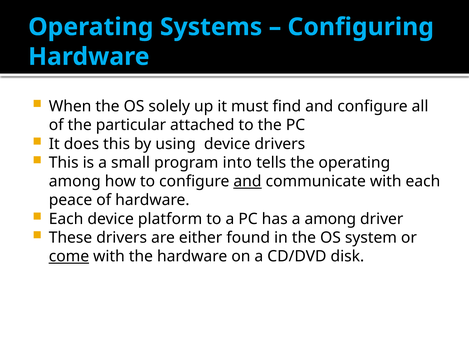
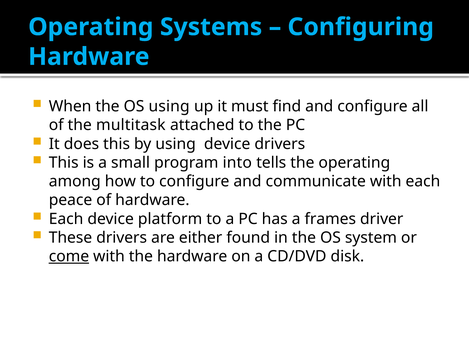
OS solely: solely -> using (169, 106)
particular: particular -> multitask (131, 125)
and underline: present -> none (247, 181)
a among: among -> frames (330, 219)
